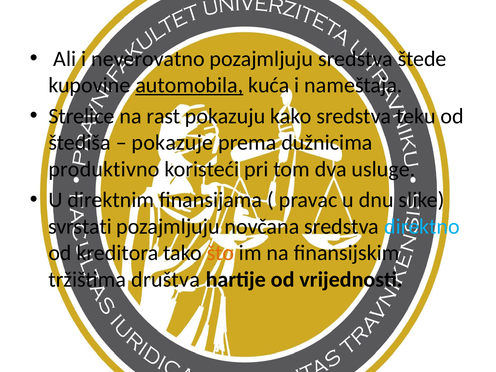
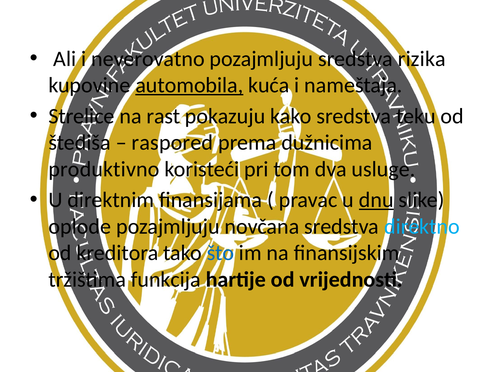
štede: štede -> rizika (422, 59)
pokazuje: pokazuje -> raspored (172, 143)
dnu underline: none -> present (376, 200)
svrstati: svrstati -> oplode (80, 226)
što colour: orange -> blue (220, 253)
društva: društva -> funkcija (166, 279)
